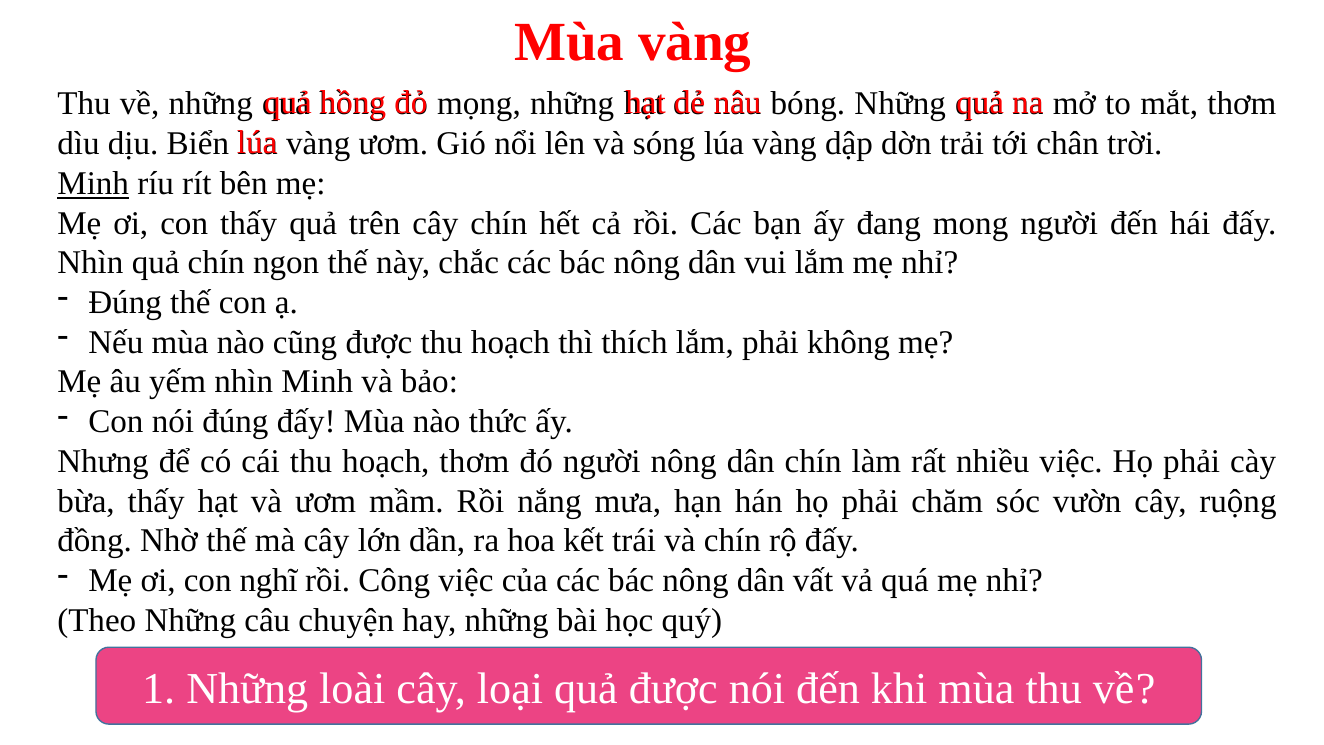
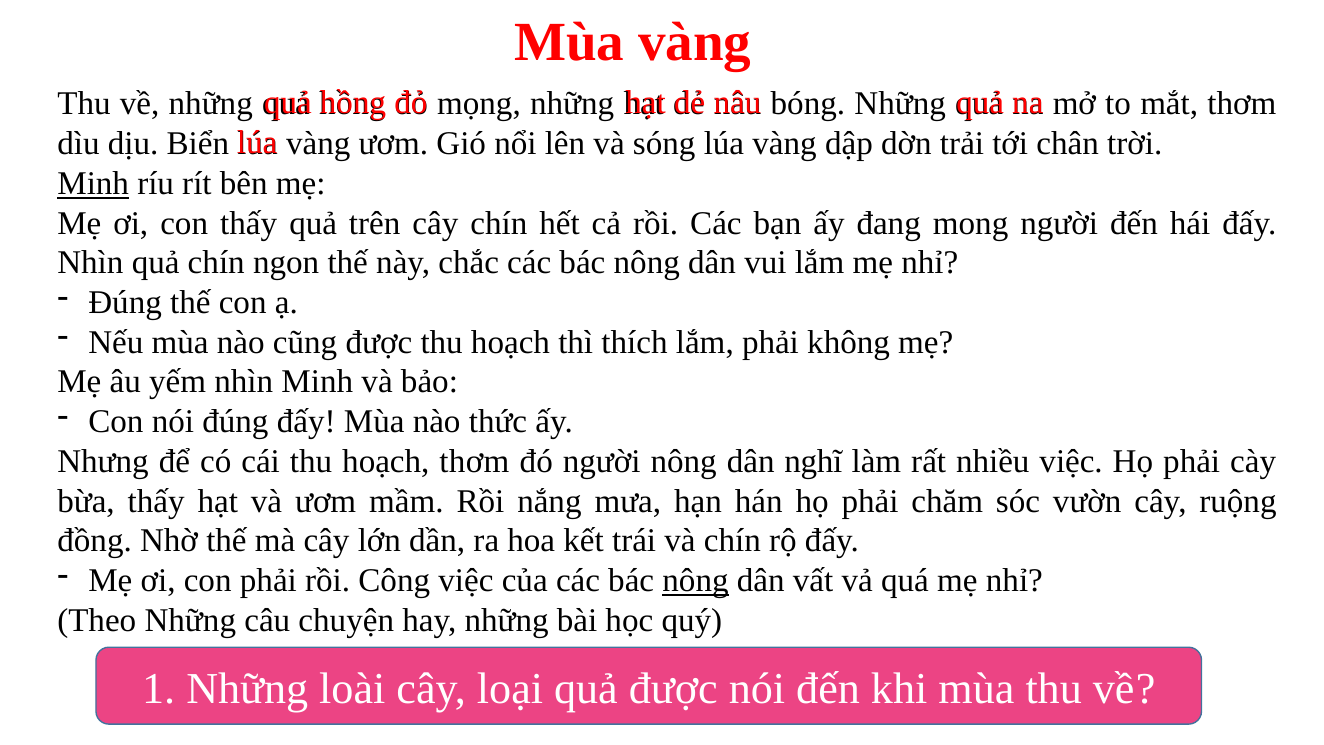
dân chín: chín -> nghĩ (813, 461)
con nghĩ: nghĩ -> phải (268, 581)
nông underline: none -> present (696, 581)
